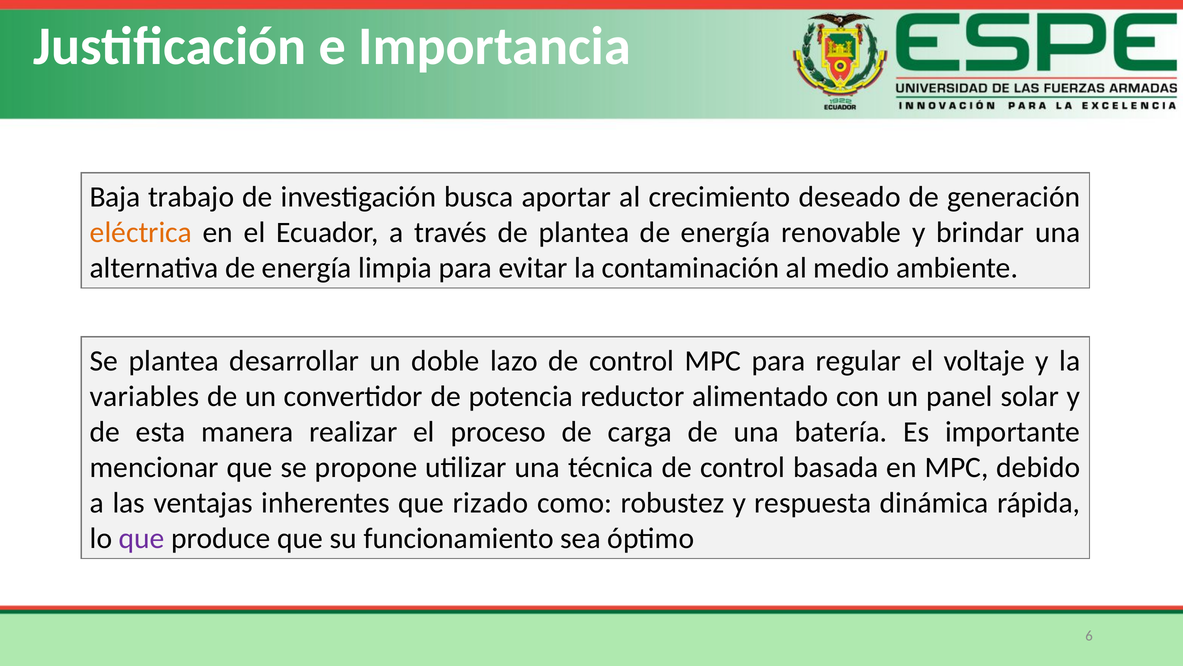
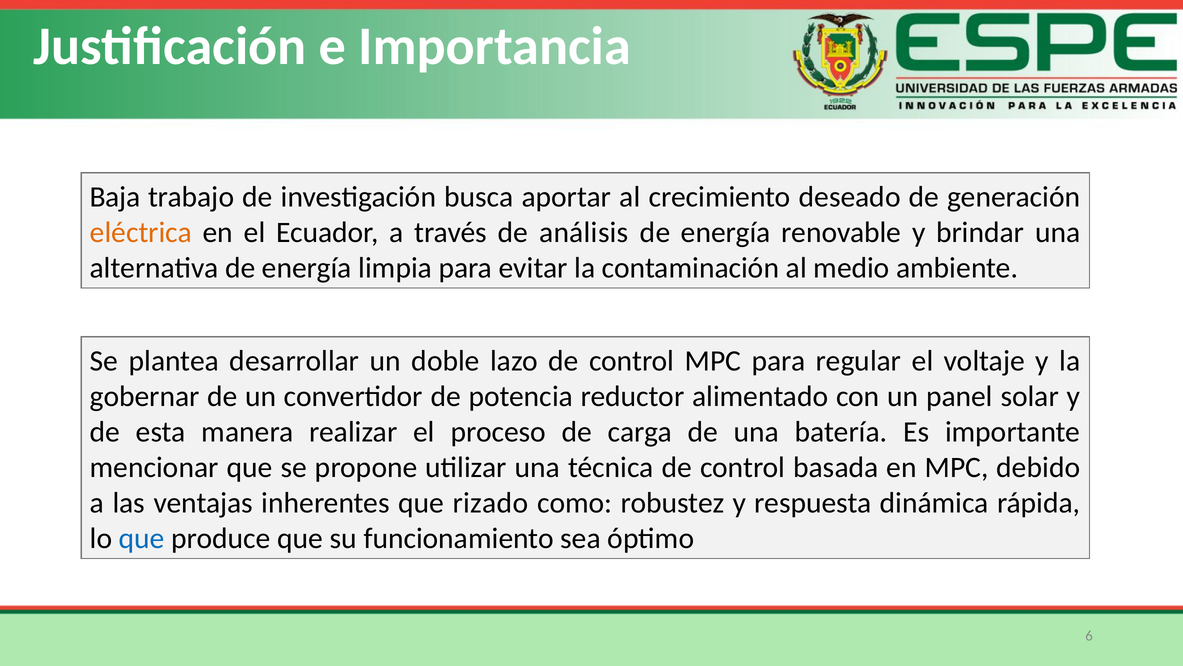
de plantea: plantea -> análisis (584, 232)
variables: variables -> gobernar (145, 396)
que colour: purple -> blue (142, 538)
